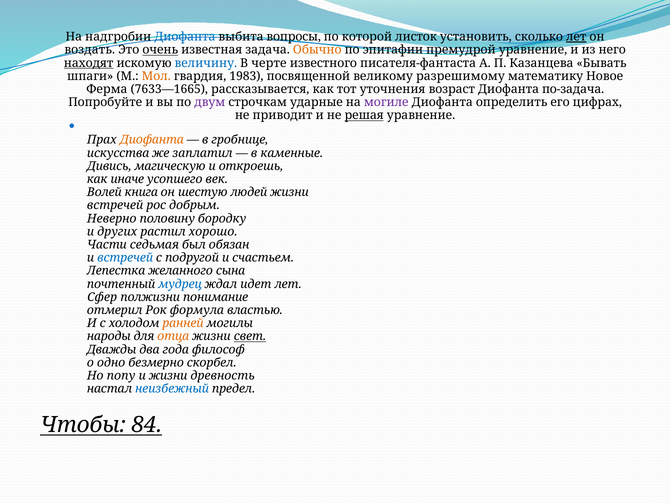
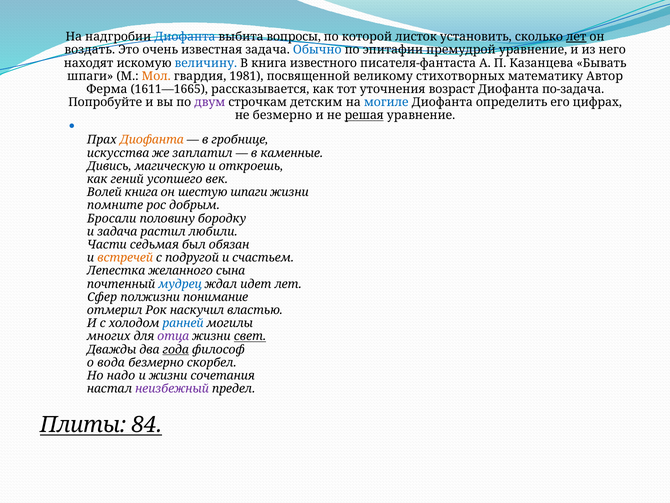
очень underline: present -> none (160, 50)
Обычно colour: orange -> blue (317, 50)
находят underline: present -> none (89, 63)
В черте: черте -> книга (269, 63)
1983: 1983 -> 1981 (246, 76)
разрешимому: разрешимому -> стихотворных (460, 76)
Новое: Новое -> Автор (605, 76)
7633—1665: 7633—1665 -> 1611—1665 (169, 89)
ударные: ударные -> детским (316, 102)
могиле colour: purple -> blue (386, 102)
не приводит: приводит -> безмерно (282, 115)
иначе: иначе -> гений (127, 179)
шестую людей: людей -> шпаги (249, 192)
встречей: встречей -> помните (115, 205)
Неверно: Неверно -> Бросали (112, 218)
и других: других -> задача (117, 231)
хорошо: хорошо -> любили (213, 231)
встречей colour: blue -> orange (125, 258)
формула: формула -> наскучил (197, 310)
ранней colour: orange -> blue (183, 323)
народы: народы -> многих (109, 336)
отца colour: orange -> purple (173, 336)
года underline: none -> present (176, 349)
одно: одно -> вода (111, 362)
попу: попу -> надо (121, 375)
древность: древность -> сочетания (223, 375)
неизбежный colour: blue -> purple (172, 388)
Чтобы: Чтобы -> Плиты (83, 425)
